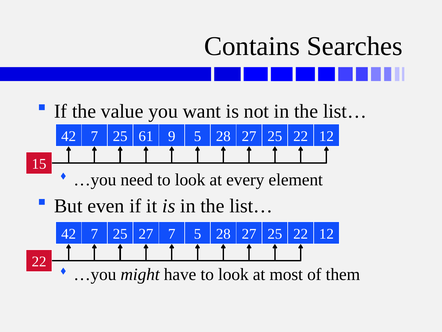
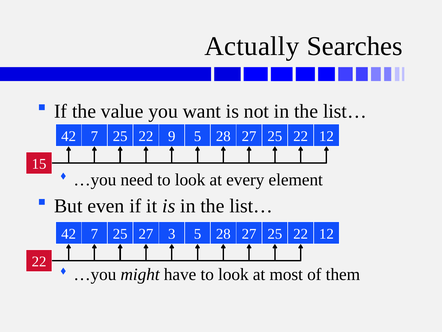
Contains: Contains -> Actually (252, 46)
7 25 61: 61 -> 22 (146, 136)
27 7: 7 -> 3 (172, 234)
